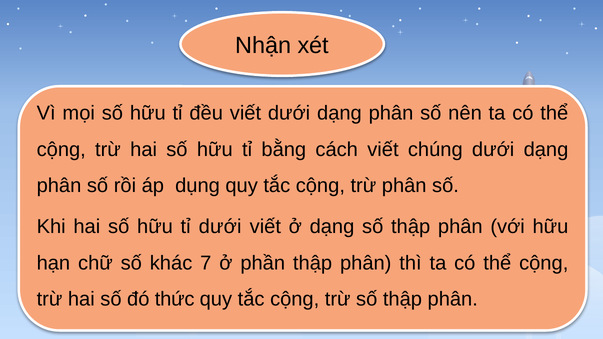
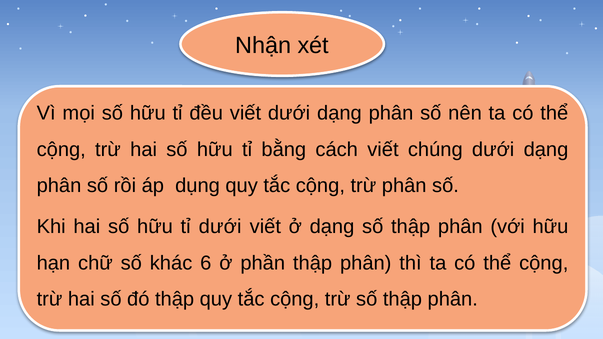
7: 7 -> 6 (206, 263)
đó thức: thức -> thập (175, 299)
